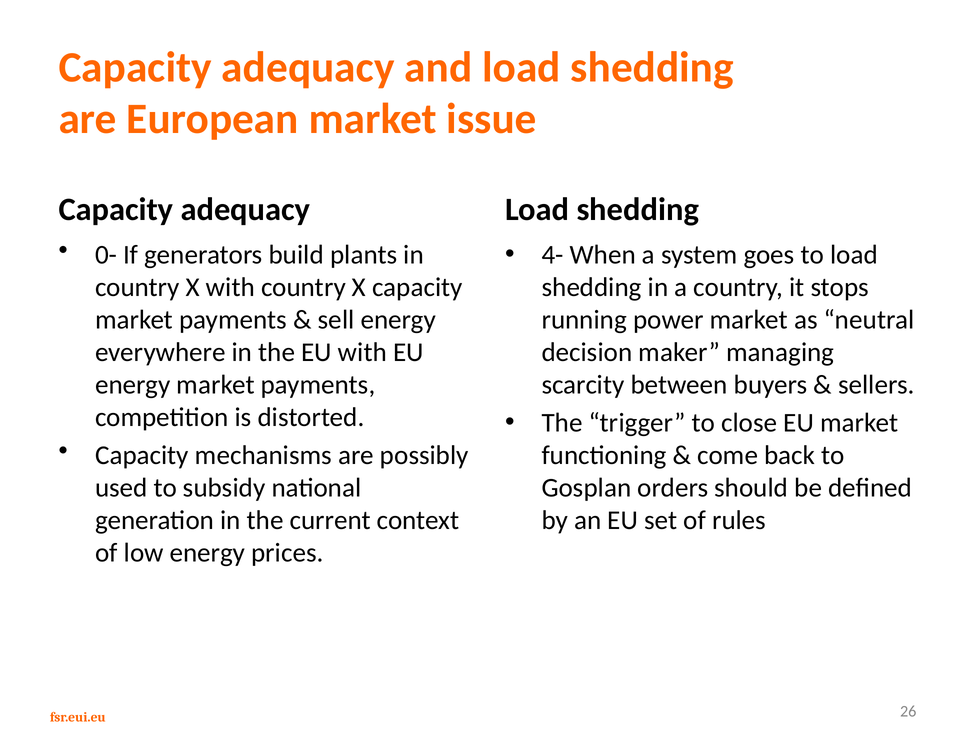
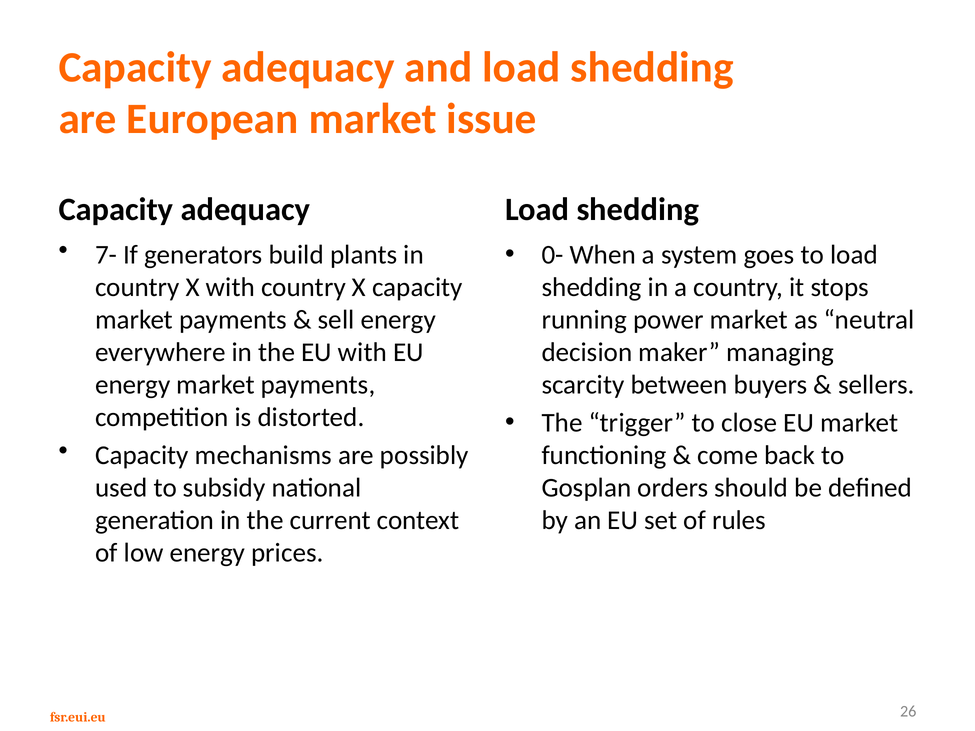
0-: 0- -> 7- (106, 255)
4-: 4- -> 0- (553, 255)
